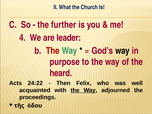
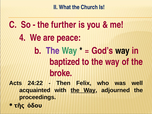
leader: leader -> peace (69, 38)
The colour: red -> purple (53, 51)
purpose: purpose -> baptized (65, 62)
heard: heard -> broke (61, 73)
